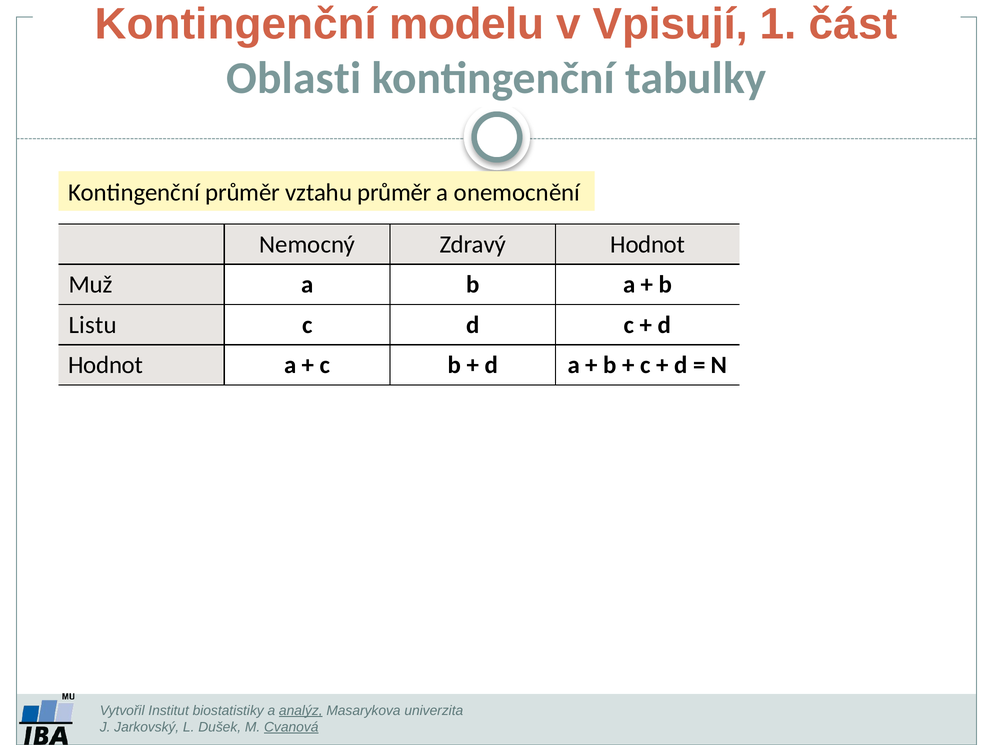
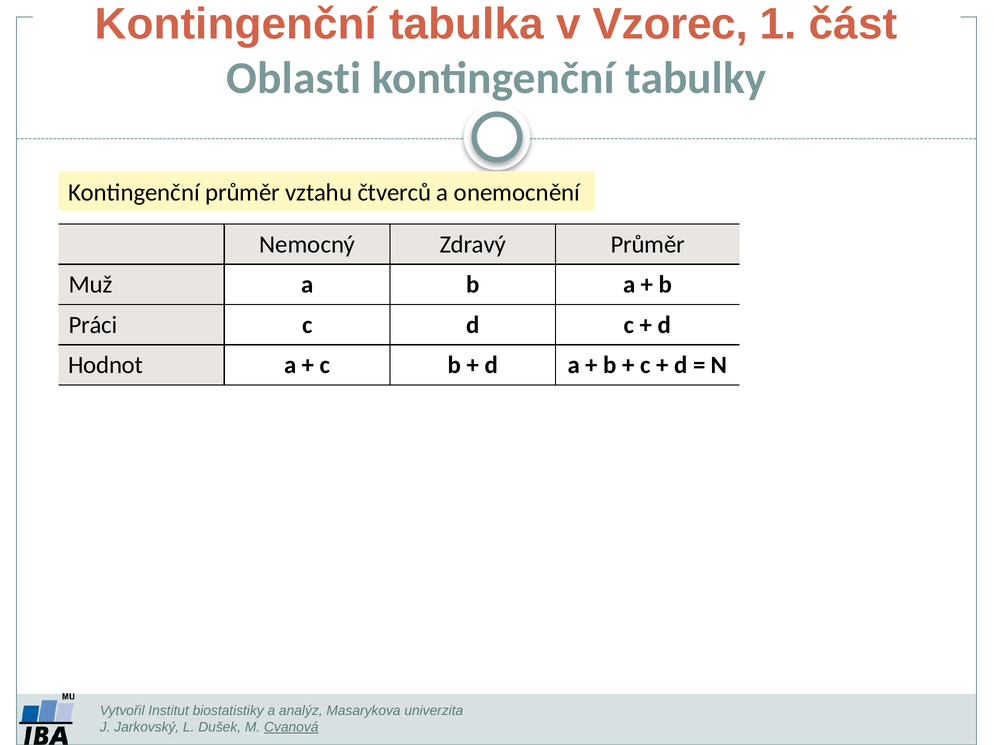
modelu: modelu -> tabulka (466, 24)
Vpisují: Vpisují -> Vzorec (670, 24)
vztahu průměr: průměr -> čtverců (394, 193)
Zdravý Hodnot: Hodnot -> Průměr (648, 244)
Listu: Listu -> Práci (93, 325)
analýz underline: present -> none (301, 711)
